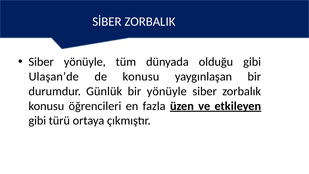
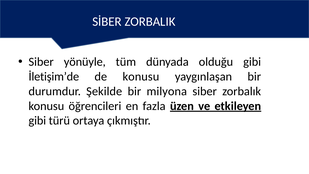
Ulaşan’de: Ulaşan’de -> İletişim’de (54, 77)
Günlük: Günlük -> Şekilde (104, 91)
bir yönüyle: yönüyle -> milyona (167, 91)
